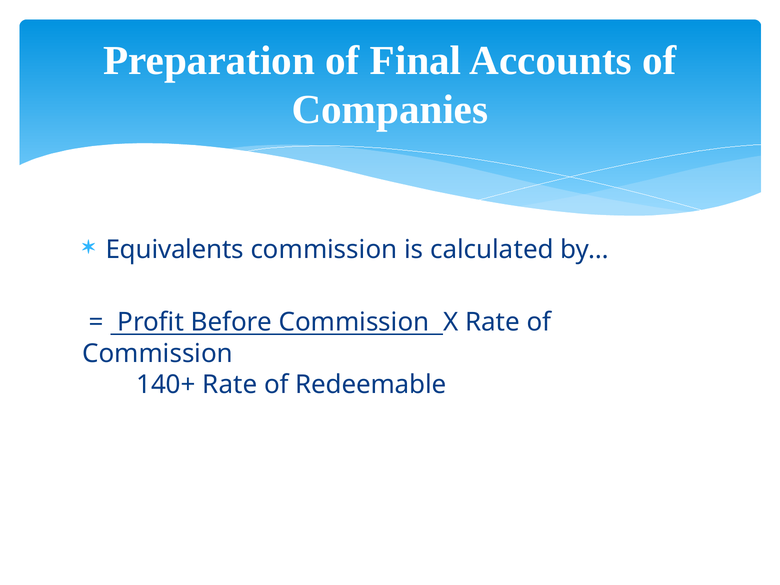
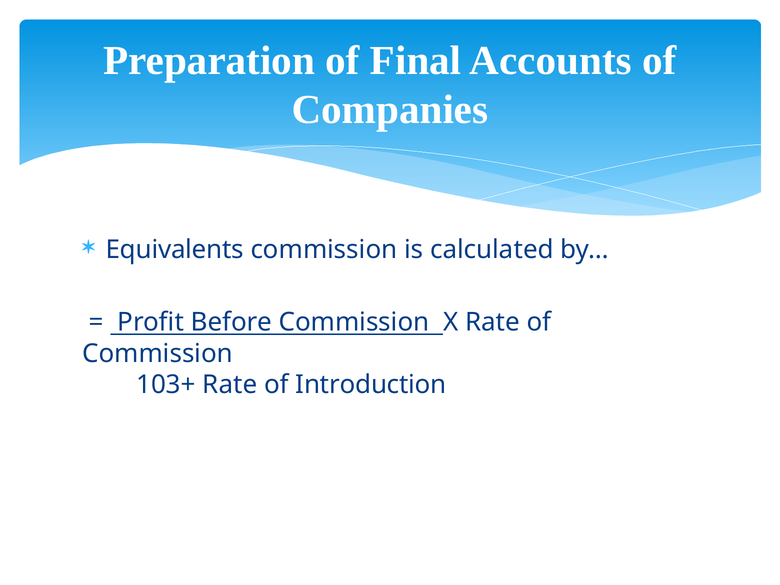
140+: 140+ -> 103+ (166, 385)
Redeemable: Redeemable -> Introduction (371, 385)
